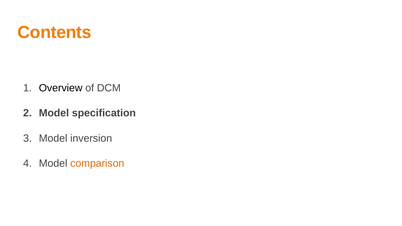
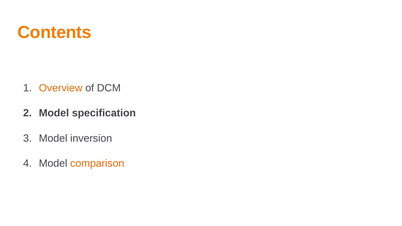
Overview colour: black -> orange (61, 88)
